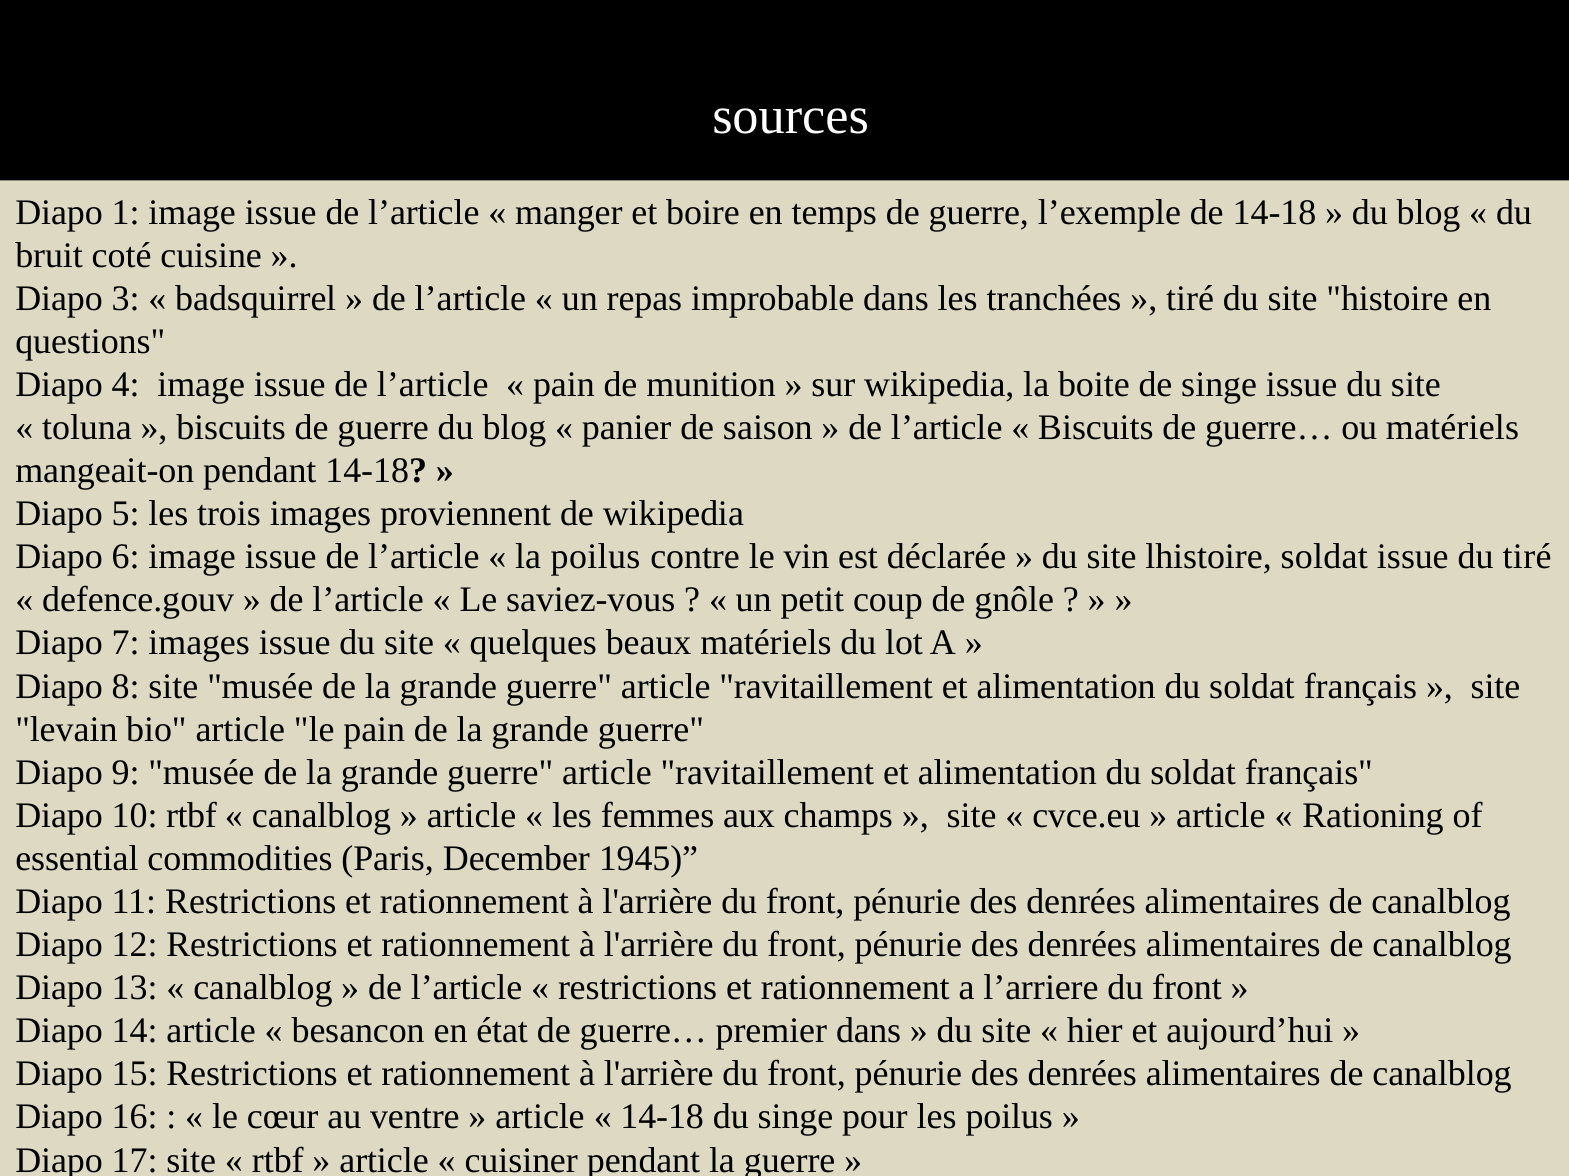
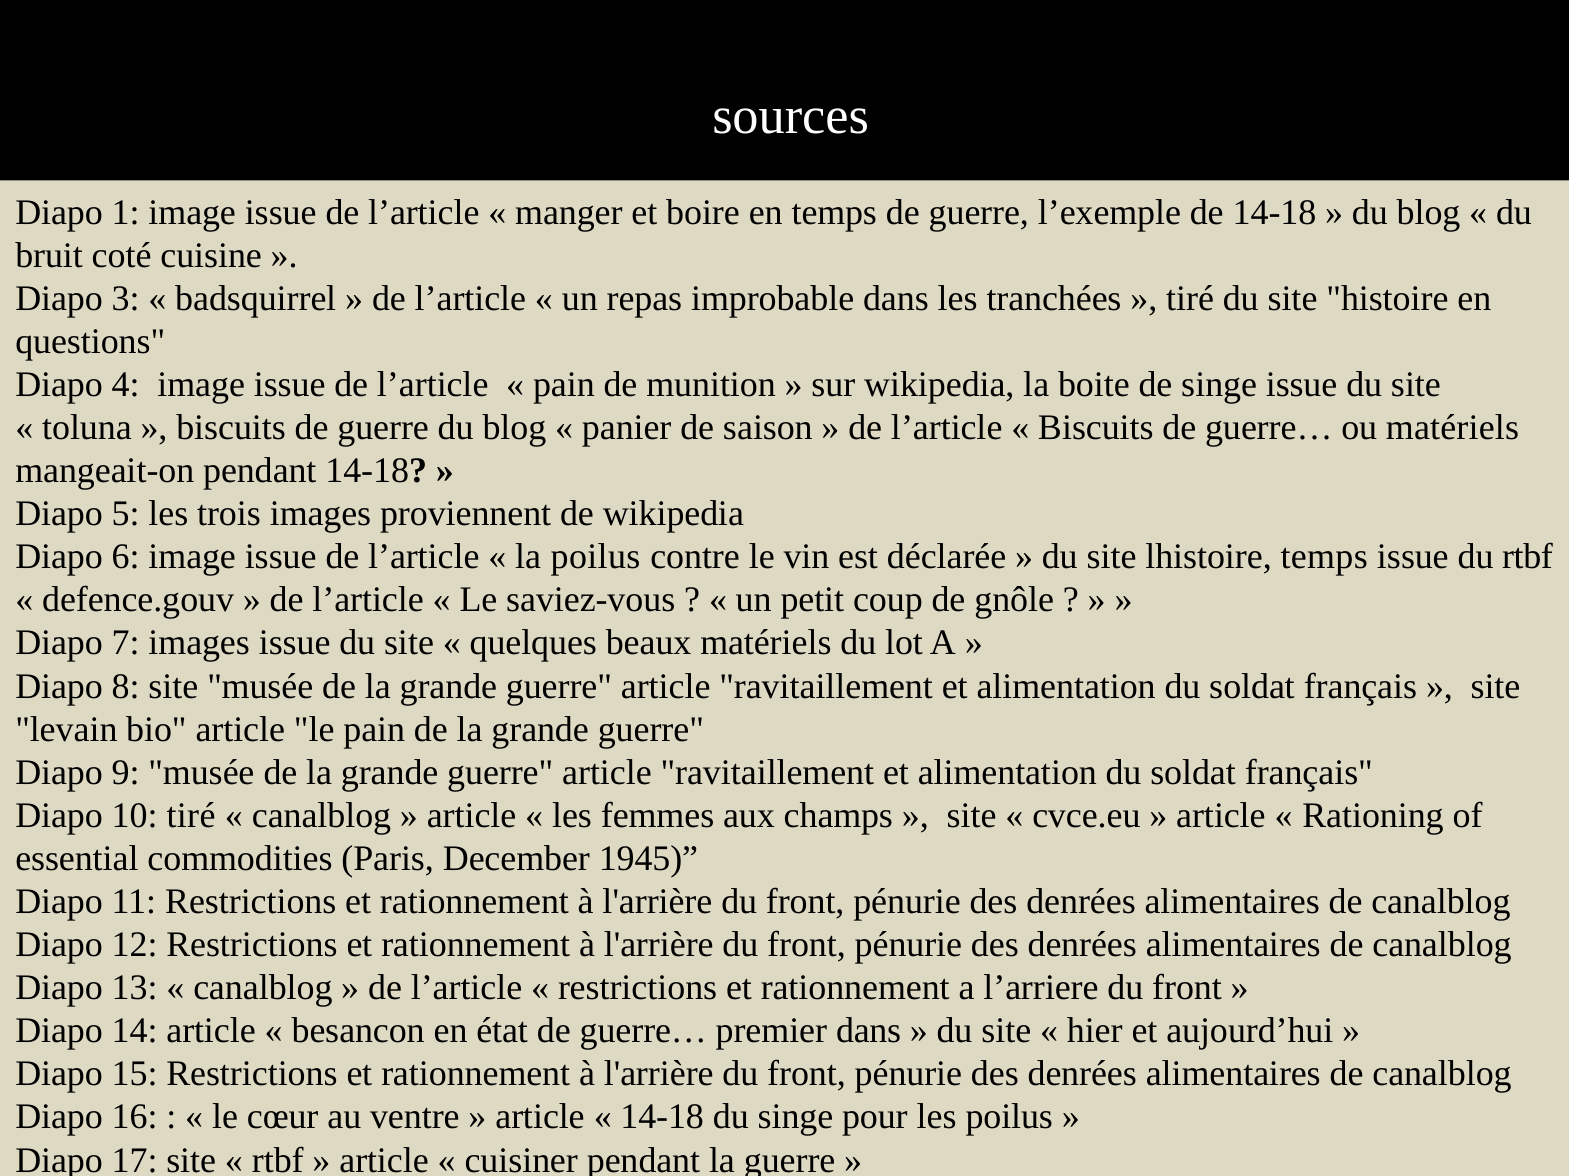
lhistoire soldat: soldat -> temps (1324, 557)
du tiré: tiré -> rtbf (1527, 557)
10 rtbf: rtbf -> tiré (191, 816)
